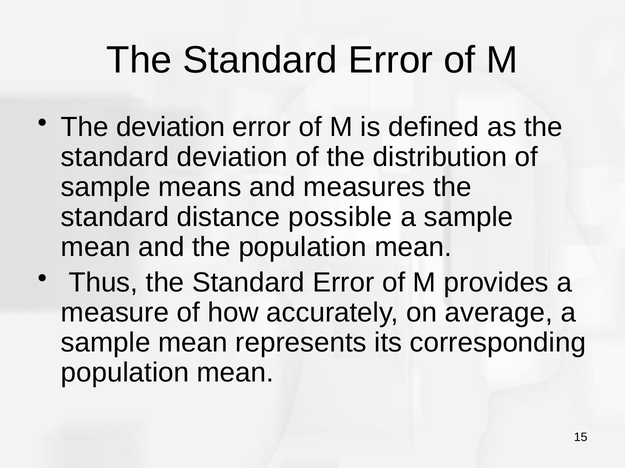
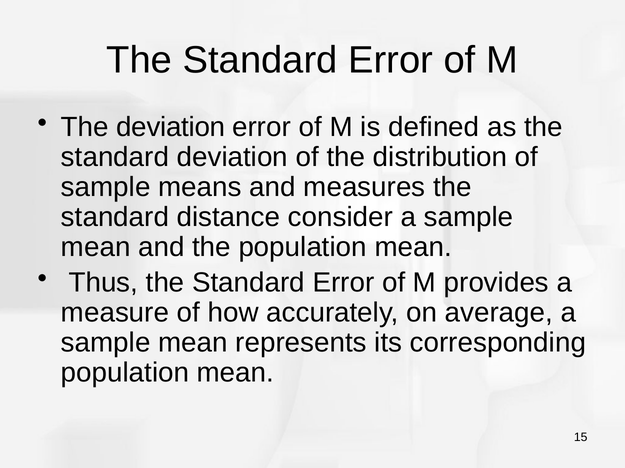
possible: possible -> consider (340, 217)
